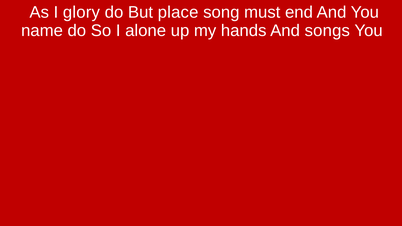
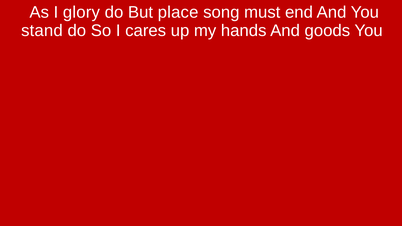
name: name -> stand (42, 31)
alone: alone -> cares (146, 31)
songs: songs -> goods (327, 31)
